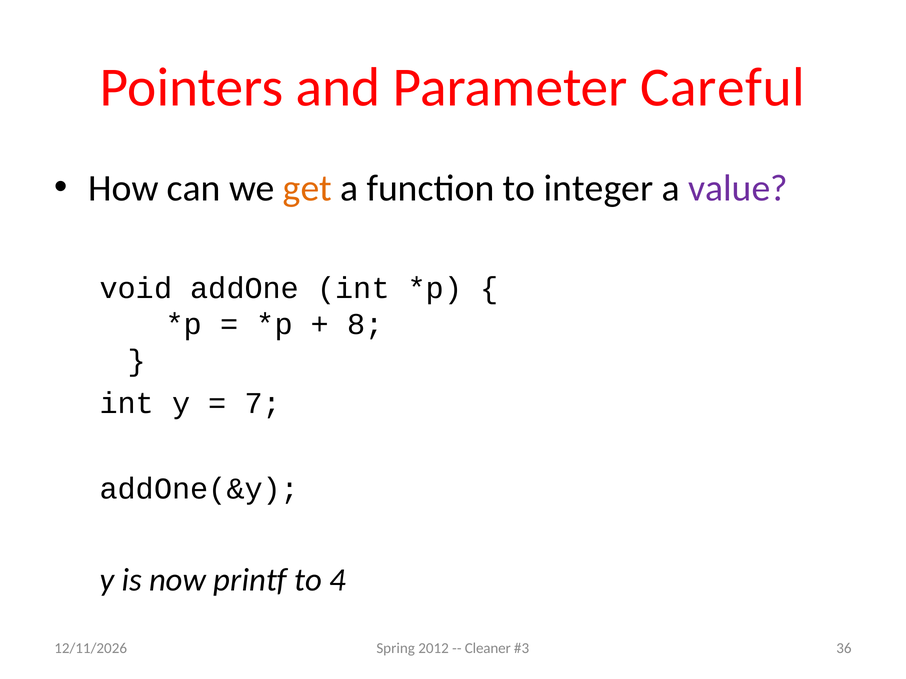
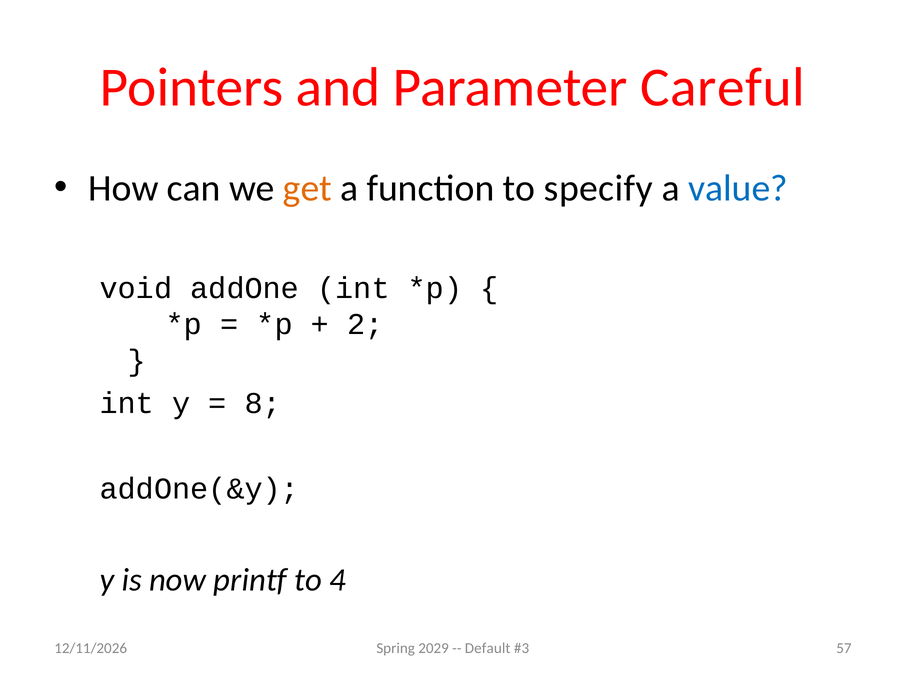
integer: integer -> specify (598, 188)
value colour: purple -> blue (738, 188)
8: 8 -> 2 (365, 325)
7: 7 -> 8 (263, 404)
2012: 2012 -> 2029 (434, 649)
Cleaner: Cleaner -> Default (488, 649)
36: 36 -> 57 (844, 649)
